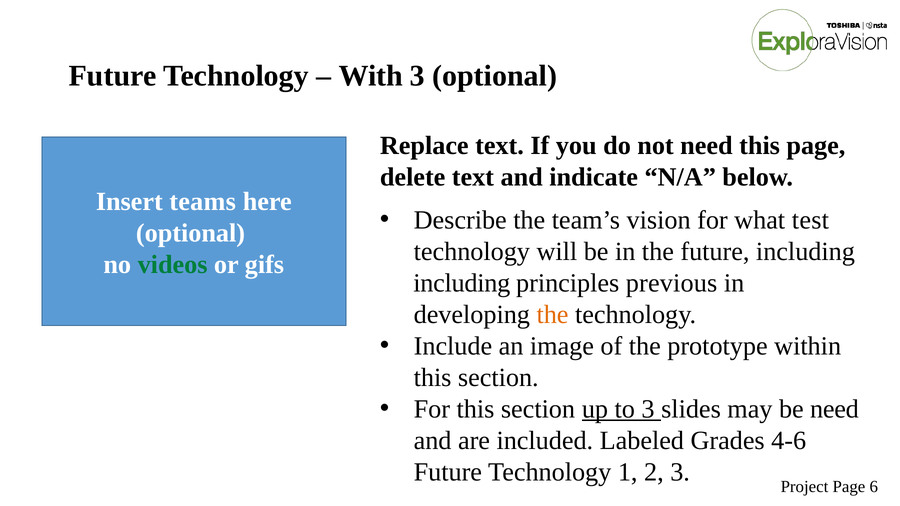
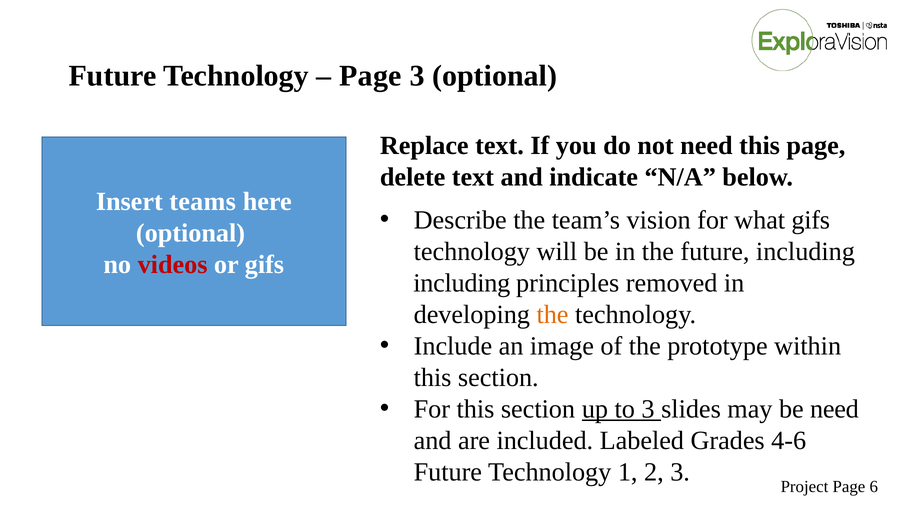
With: With -> Page (370, 76)
what test: test -> gifs (811, 220)
videos colour: green -> red (173, 265)
previous: previous -> removed (672, 283)
